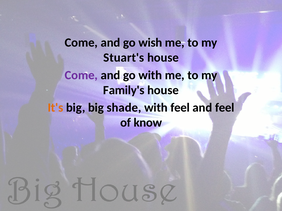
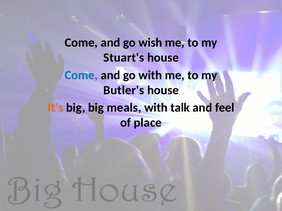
Come colour: purple -> blue (81, 75)
Family's: Family's -> Butler's (124, 90)
shade: shade -> meals (124, 108)
with feel: feel -> talk (180, 108)
know: know -> place (148, 123)
